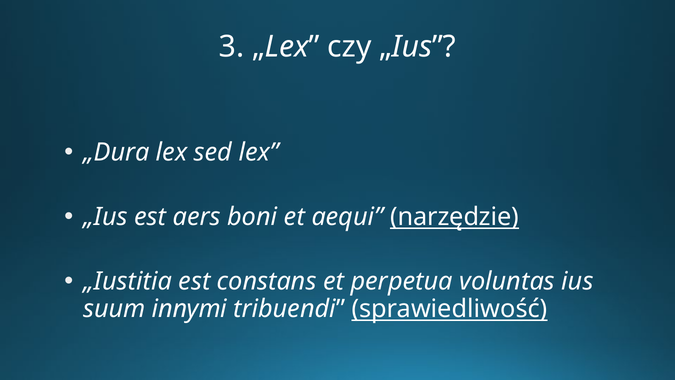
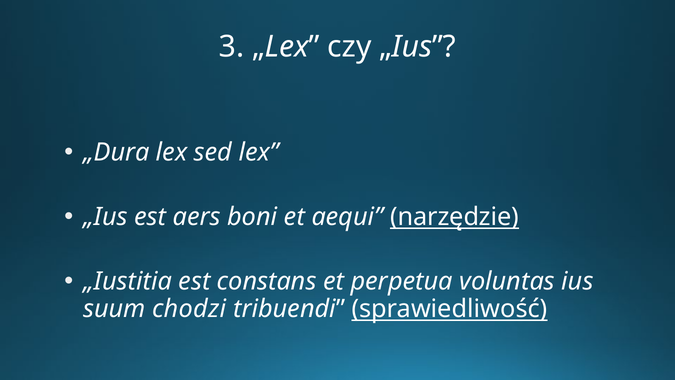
innymi: innymi -> chodzi (189, 309)
